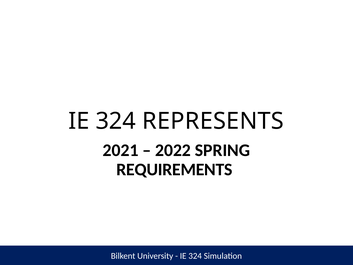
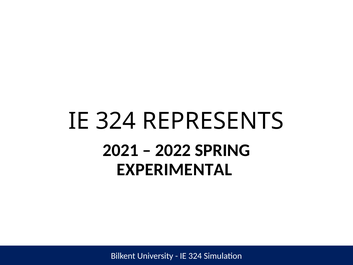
REQUIREMENTS: REQUIREMENTS -> EXPERIMENTAL (174, 169)
